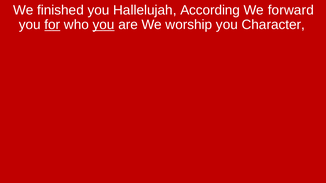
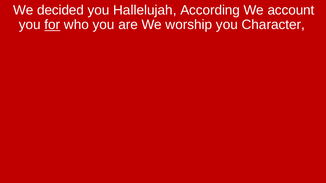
finished: finished -> decided (61, 10)
forward: forward -> account (291, 10)
you underline: present -> none (104, 25)
